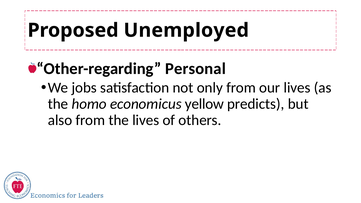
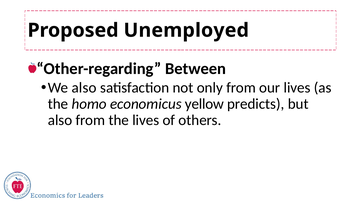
Personal: Personal -> Between (196, 69)
We jobs: jobs -> also (84, 88)
